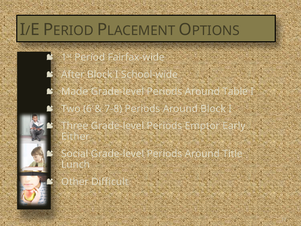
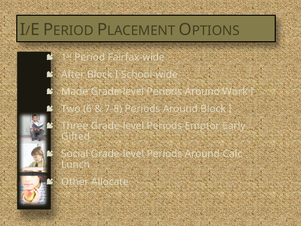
Table: Table -> Work (235, 91)
Either: Either -> Gifted (76, 137)
Title: Title -> Calc (232, 154)
Difficult: Difficult -> Allocate (110, 182)
